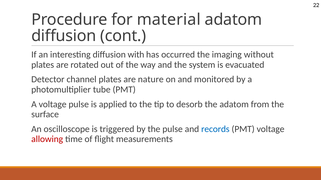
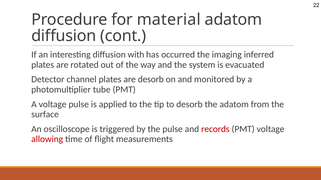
without: without -> inferred (259, 55)
are nature: nature -> desorb (151, 80)
records colour: blue -> red (215, 129)
